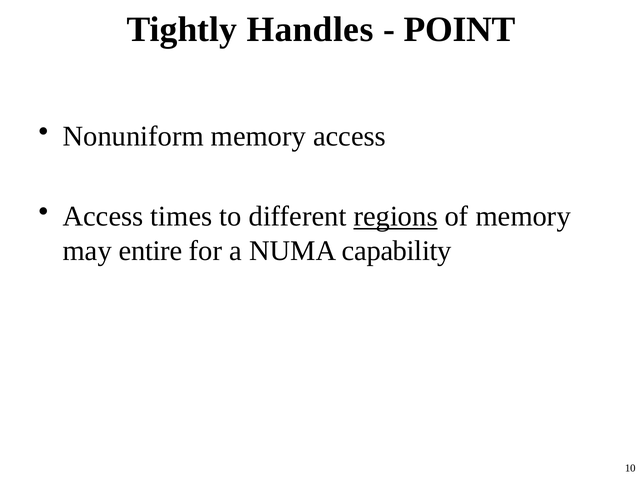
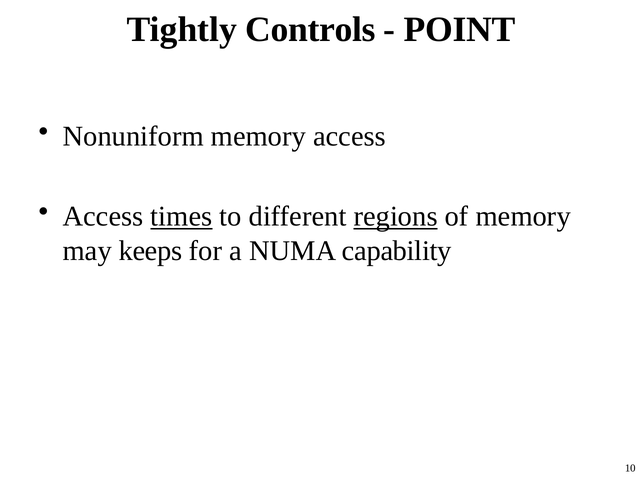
Handles: Handles -> Controls (310, 29)
times underline: none -> present (181, 217)
entire: entire -> keeps (150, 251)
